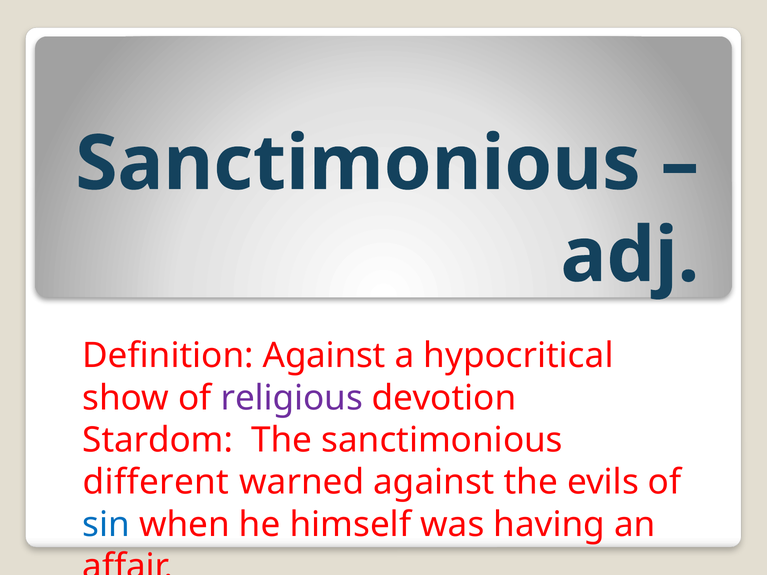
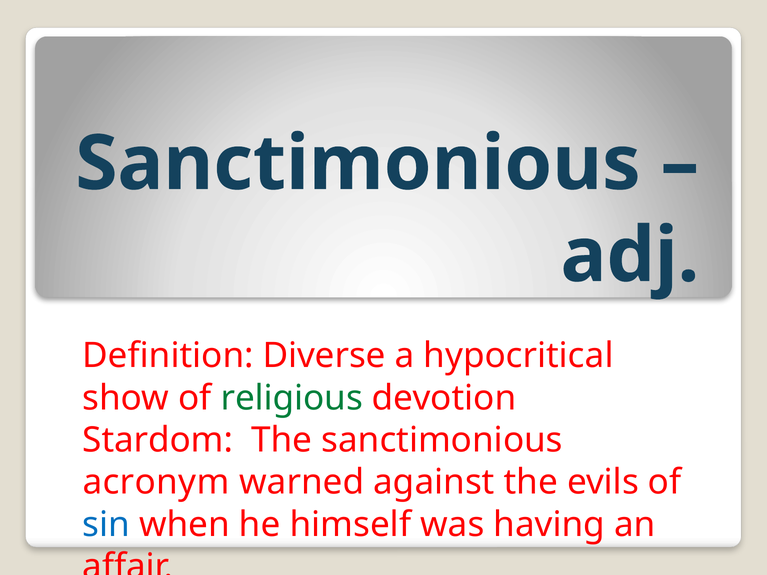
Definition Against: Against -> Diverse (324, 356)
religious colour: purple -> green (292, 398)
different: different -> acronym (156, 482)
